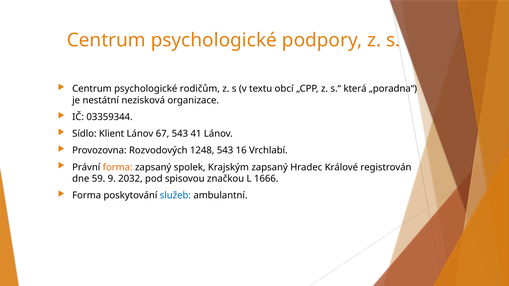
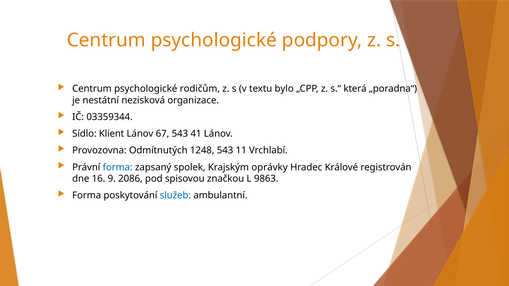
obcí: obcí -> bylo (284, 89)
Rozvodových: Rozvodových -> Odmítnutých (158, 151)
16: 16 -> 11 (241, 151)
forma colour: orange -> blue (118, 167)
Krajským zapsaný: zapsaný -> oprávky (270, 167)
59: 59 -> 16 (99, 179)
2032: 2032 -> 2086 (130, 179)
1666: 1666 -> 9863 (266, 179)
